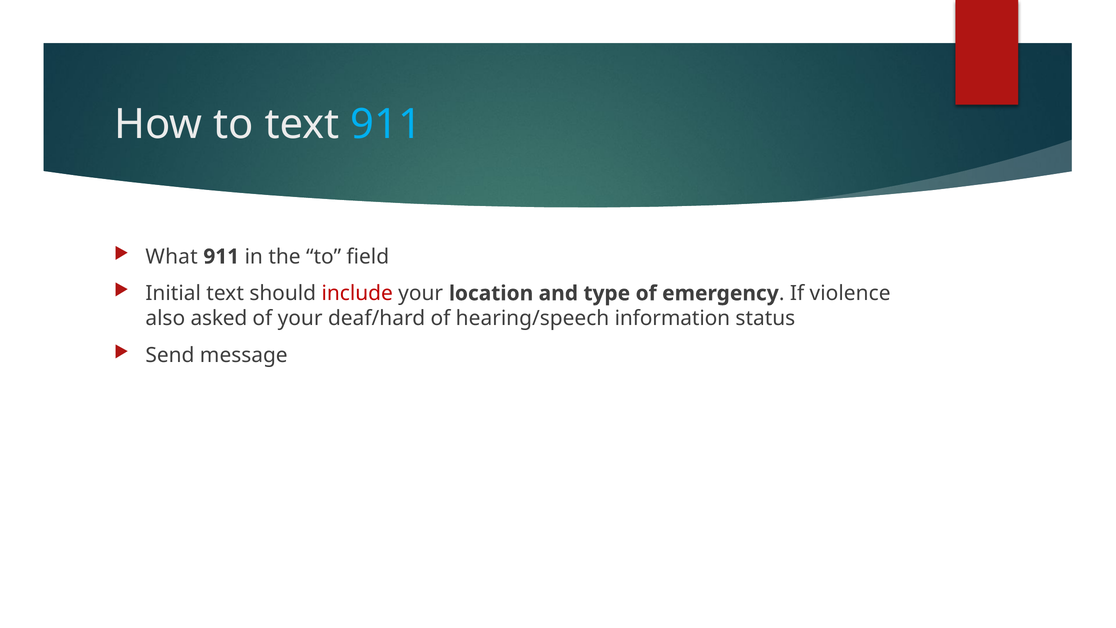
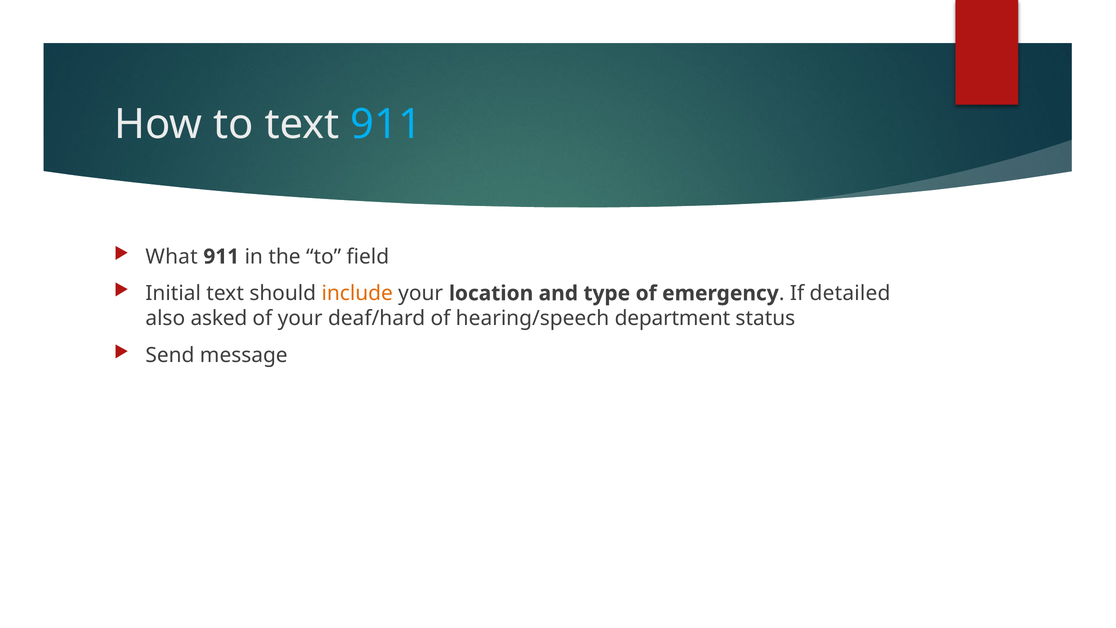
include colour: red -> orange (357, 293)
violence: violence -> detailed (850, 293)
information: information -> department (672, 318)
